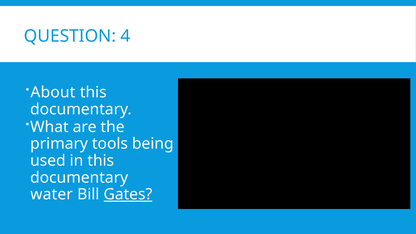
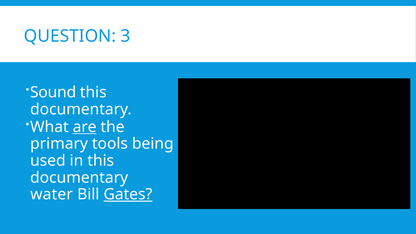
4: 4 -> 3 (125, 36)
About: About -> Sound (53, 92)
are underline: none -> present (85, 127)
